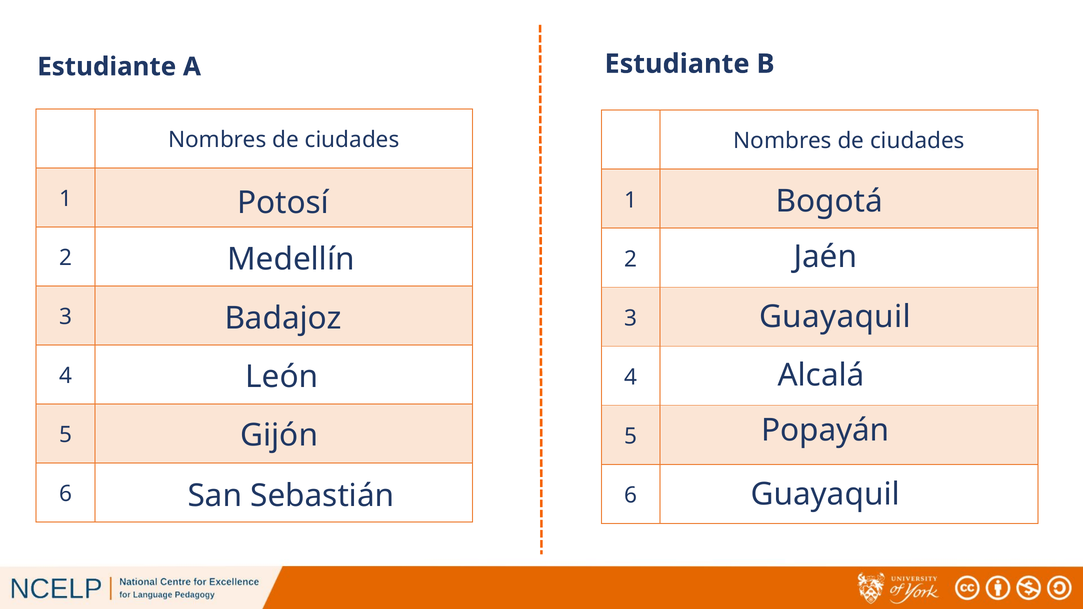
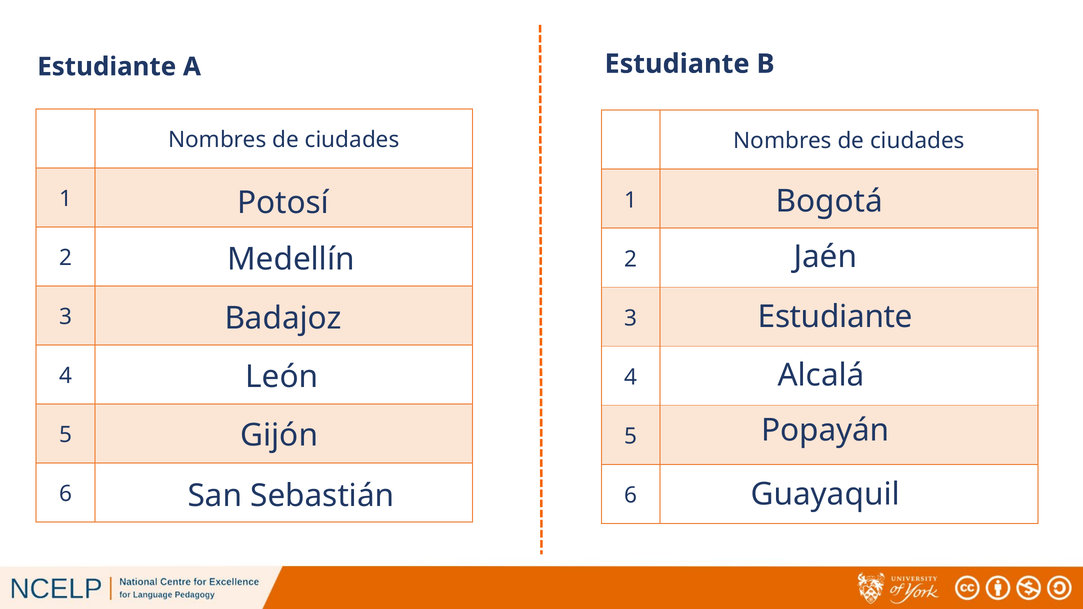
Guayaquil: Guayaquil -> Estudiante (835, 317)
